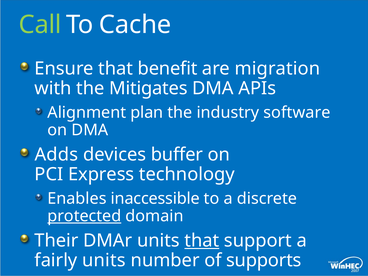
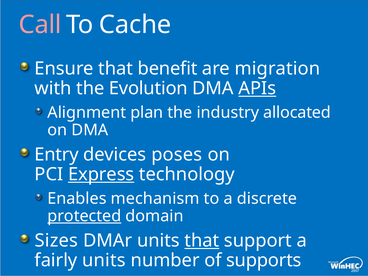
Call colour: light green -> pink (40, 25)
Mitigates: Mitigates -> Evolution (148, 88)
APIs underline: none -> present (257, 88)
software: software -> allocated (297, 112)
Adds: Adds -> Entry (56, 155)
buffer: buffer -> poses (177, 155)
Express underline: none -> present (101, 174)
inaccessible: inaccessible -> mechanism (155, 199)
Their: Their -> Sizes (56, 241)
